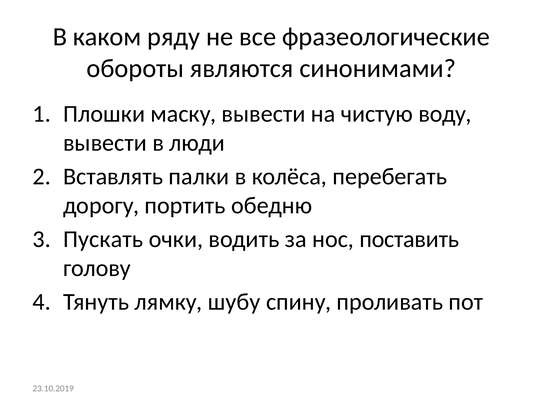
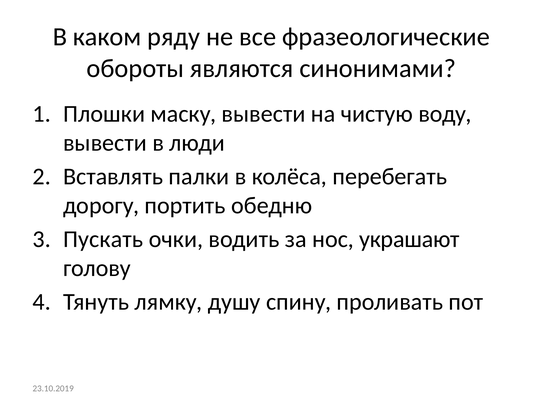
поставить: поставить -> украшают (409, 239)
шубу: шубу -> душу (234, 302)
